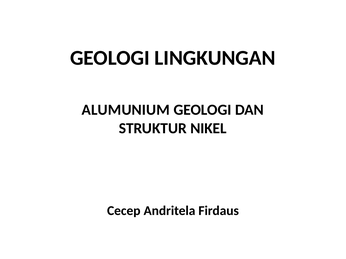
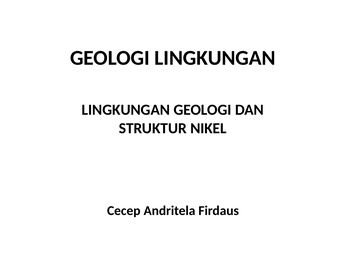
ALUMUNIUM: ALUMUNIUM -> LINGKUNGAN (126, 110)
